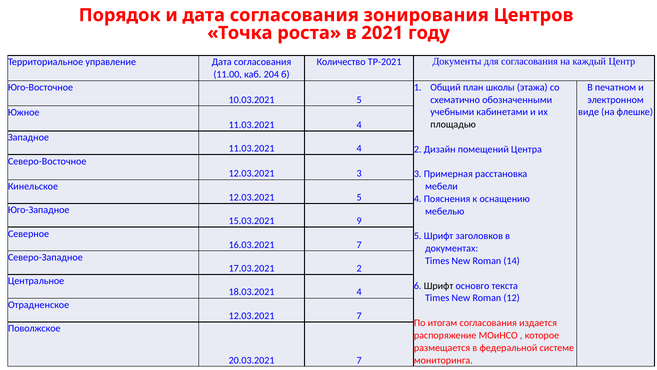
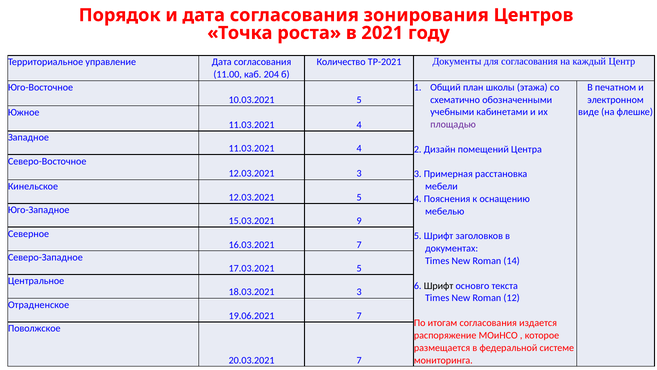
площадью colour: black -> purple (453, 124)
17.03.2021 2: 2 -> 5 (359, 268)
18.03.2021 4: 4 -> 3 (359, 292)
12.03.2021: 12.03.2021 -> 19.06.2021 (252, 315)
